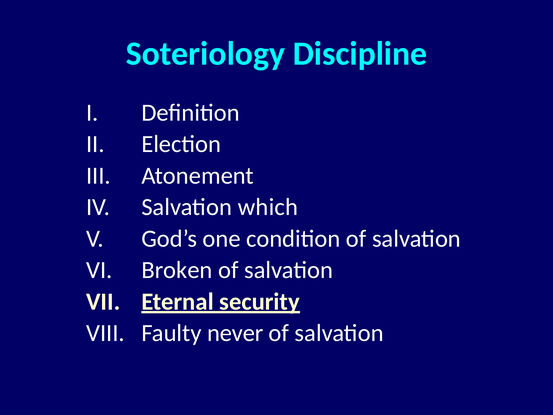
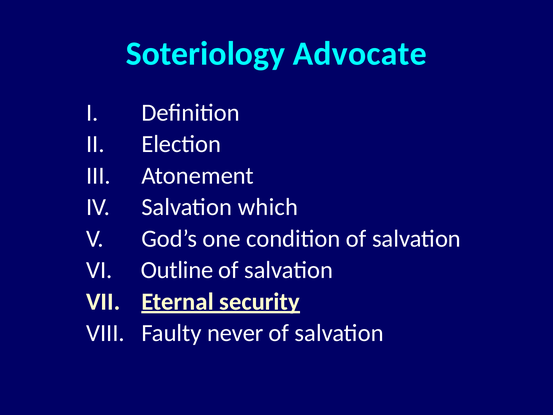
Discipline: Discipline -> Advocate (360, 54)
Broken: Broken -> Outline (177, 270)
